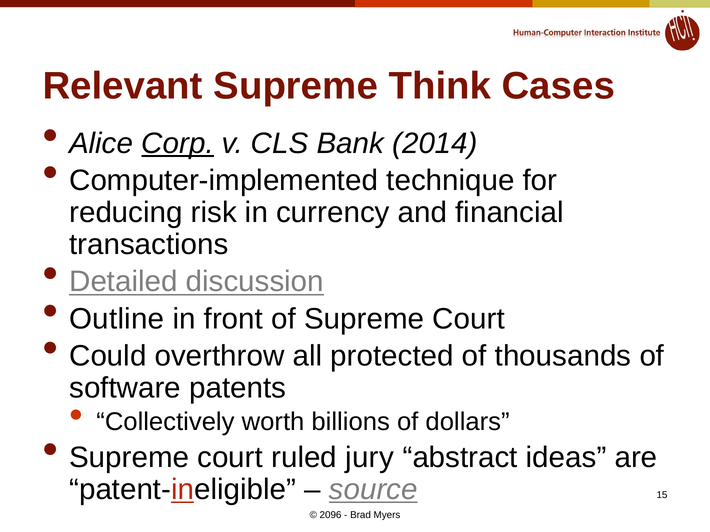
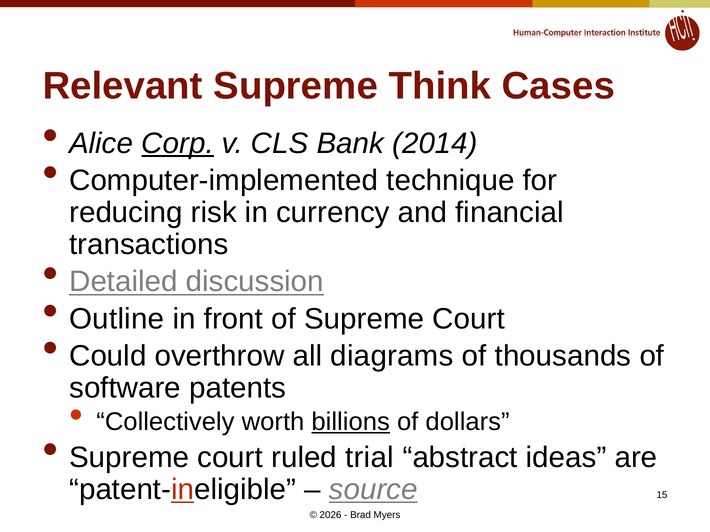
protected: protected -> diagrams (392, 356)
billions underline: none -> present (351, 422)
jury: jury -> trial (370, 458)
2096: 2096 -> 2026 (331, 516)
